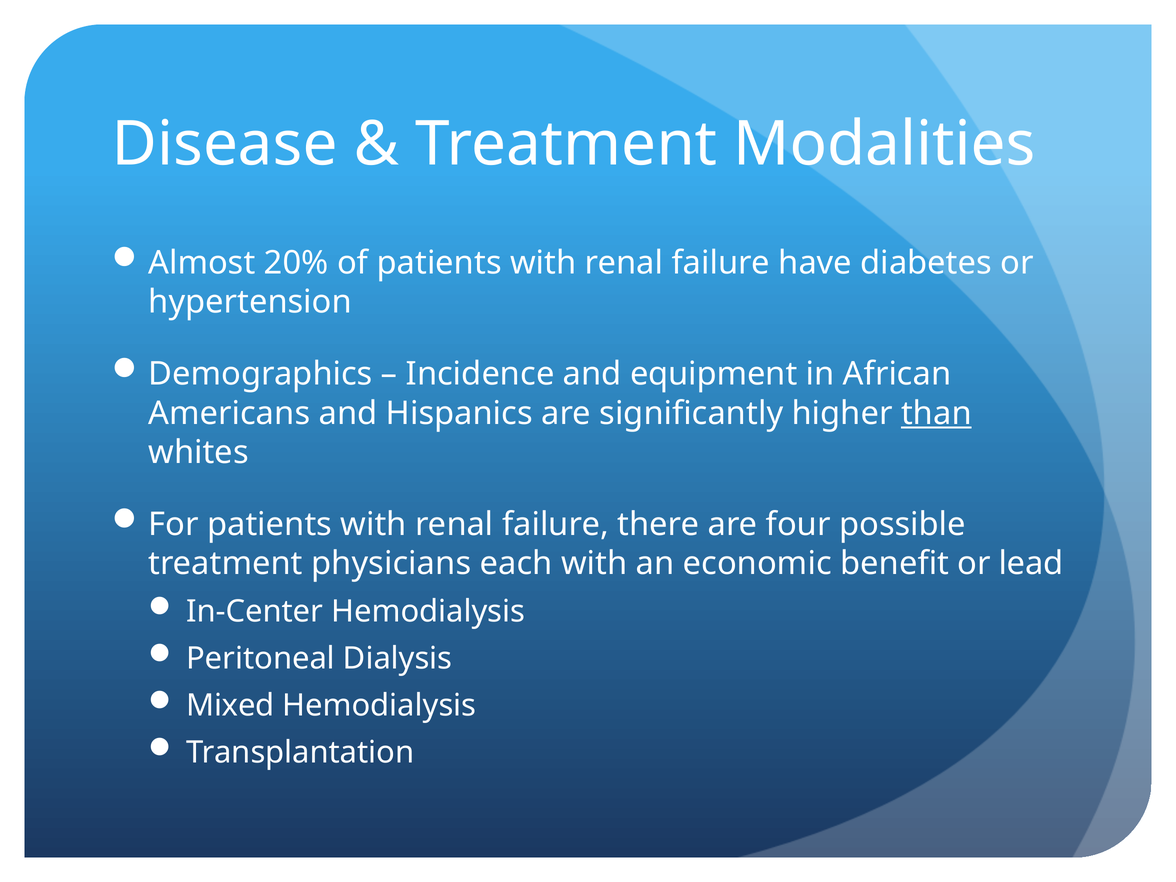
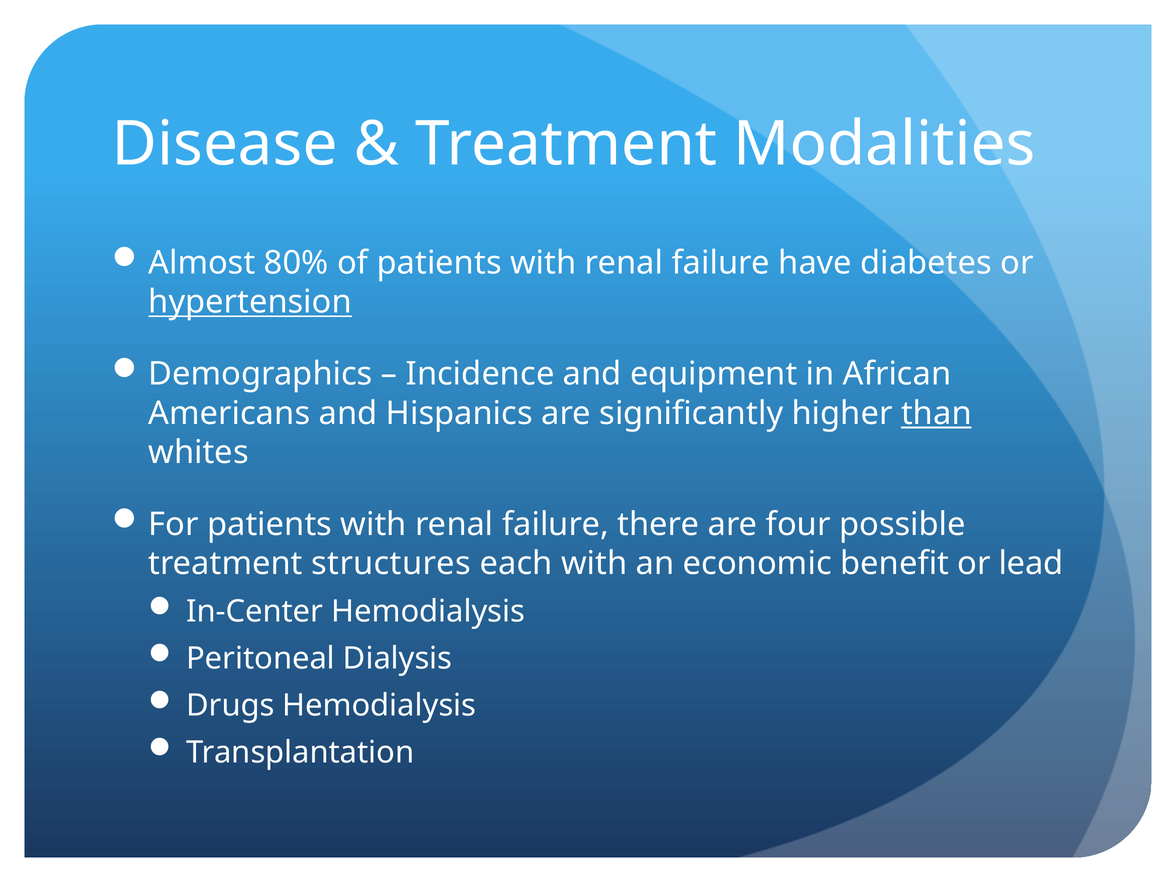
20%: 20% -> 80% (296, 263)
hypertension underline: none -> present (250, 302)
physicians: physicians -> structures (391, 564)
Mixed: Mixed -> Drugs (230, 706)
